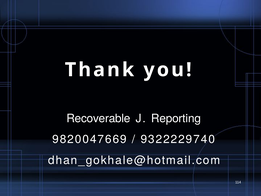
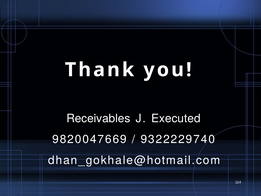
Recoverable: Recoverable -> Receivables (98, 118)
Reporting: Reporting -> Executed (176, 118)
